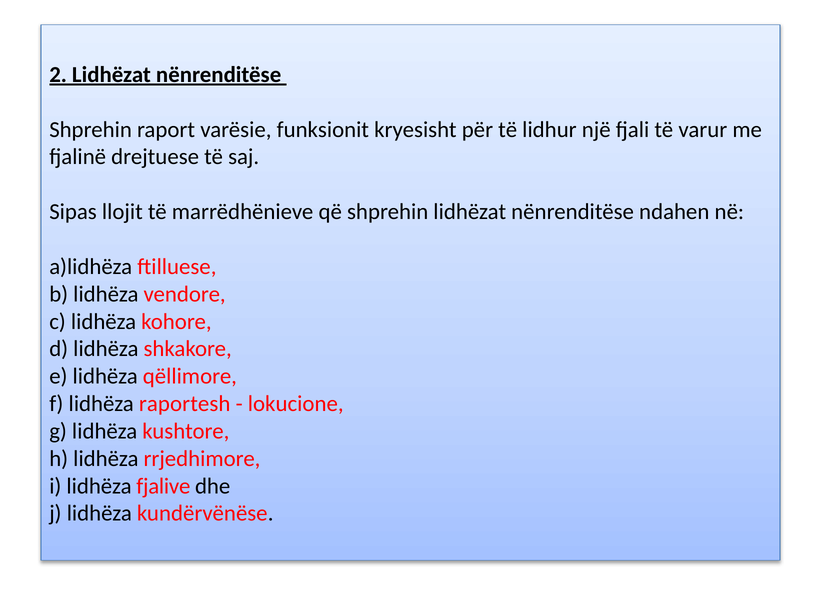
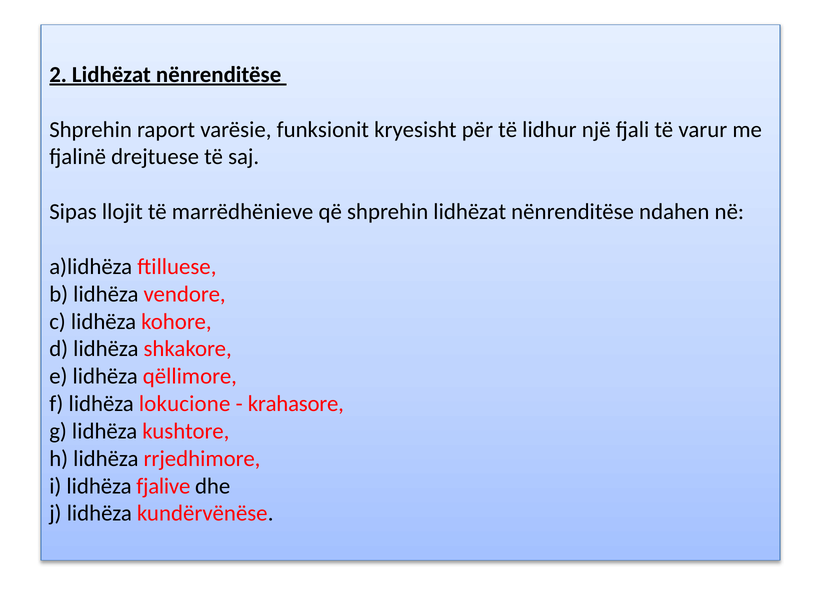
raportesh: raportesh -> lokucione (185, 404)
lokucione: lokucione -> krahasore (296, 404)
